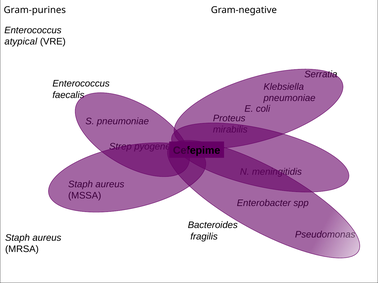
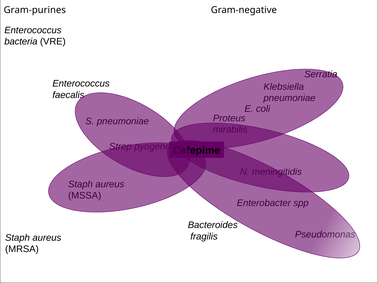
atypical: atypical -> bacteria (21, 42)
